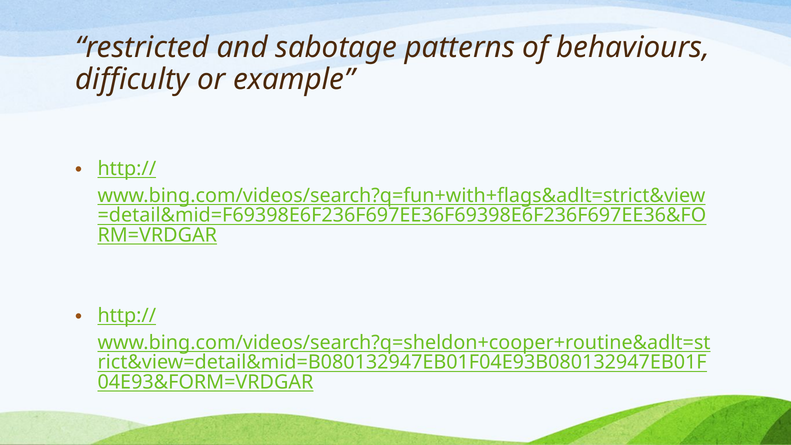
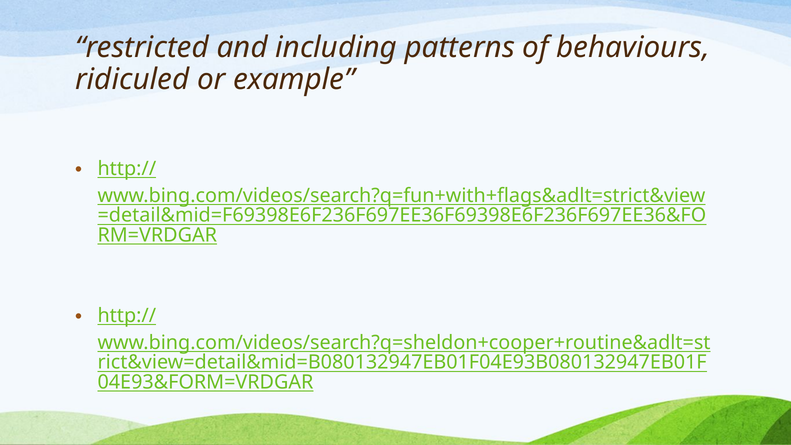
sabotage: sabotage -> including (336, 48)
difficulty: difficulty -> ridiculed (132, 80)
